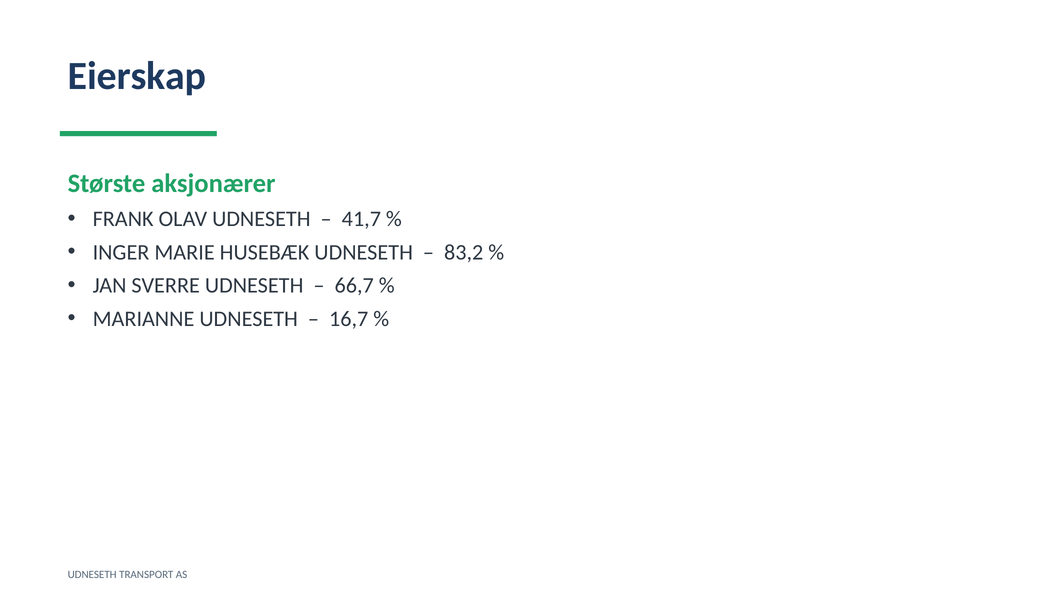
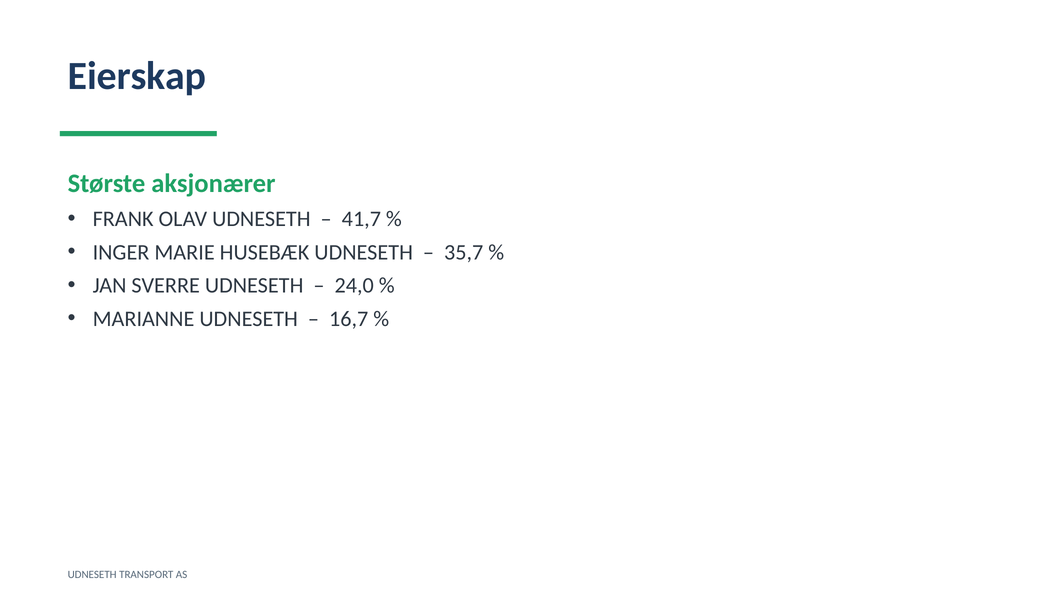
83,2: 83,2 -> 35,7 (464, 252)
66,7: 66,7 -> 24,0 (354, 285)
